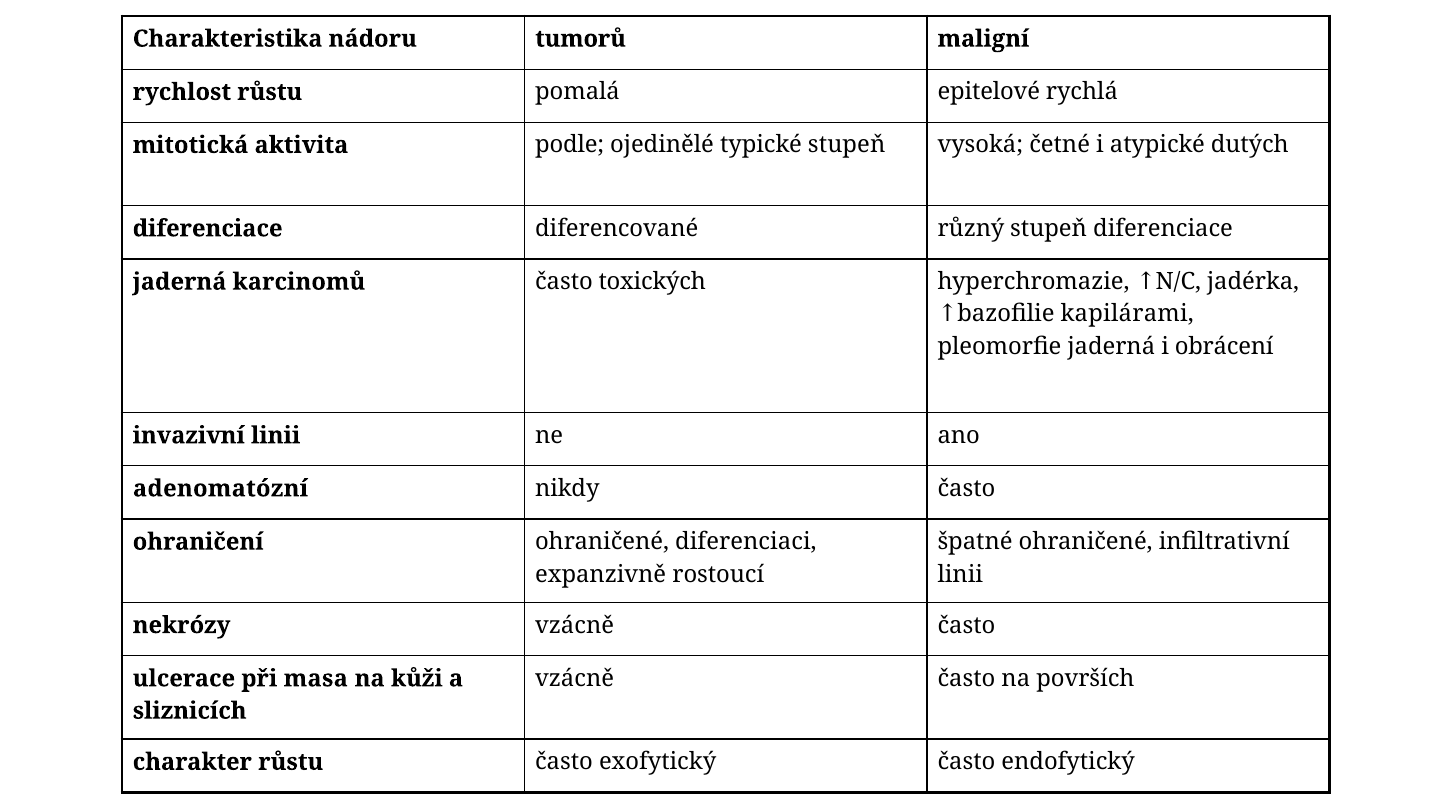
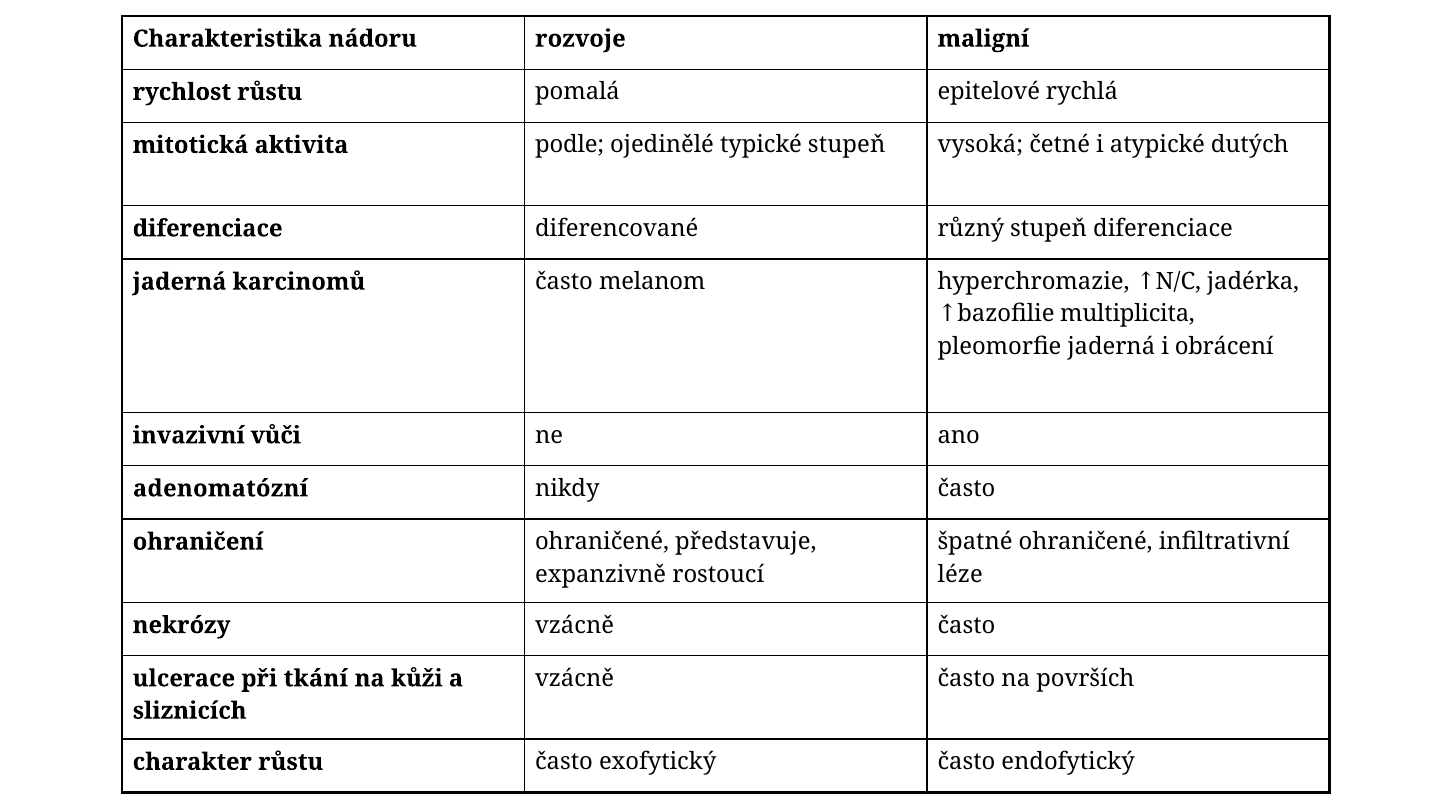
tumorů: tumorů -> rozvoje (580, 39)
toxických: toxických -> melanom (652, 282)
kapilárami: kapilárami -> multiplicita (1127, 314)
invazivní linii: linii -> vůči (276, 435)
diferenciaci: diferenciaci -> představuje (746, 542)
linii: linii -> léze (960, 574)
masa: masa -> tkání (316, 678)
